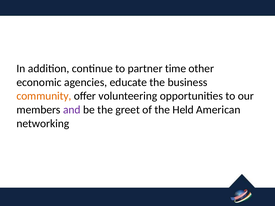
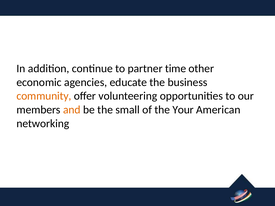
and colour: purple -> orange (72, 110)
greet: greet -> small (128, 110)
Held: Held -> Your (183, 110)
